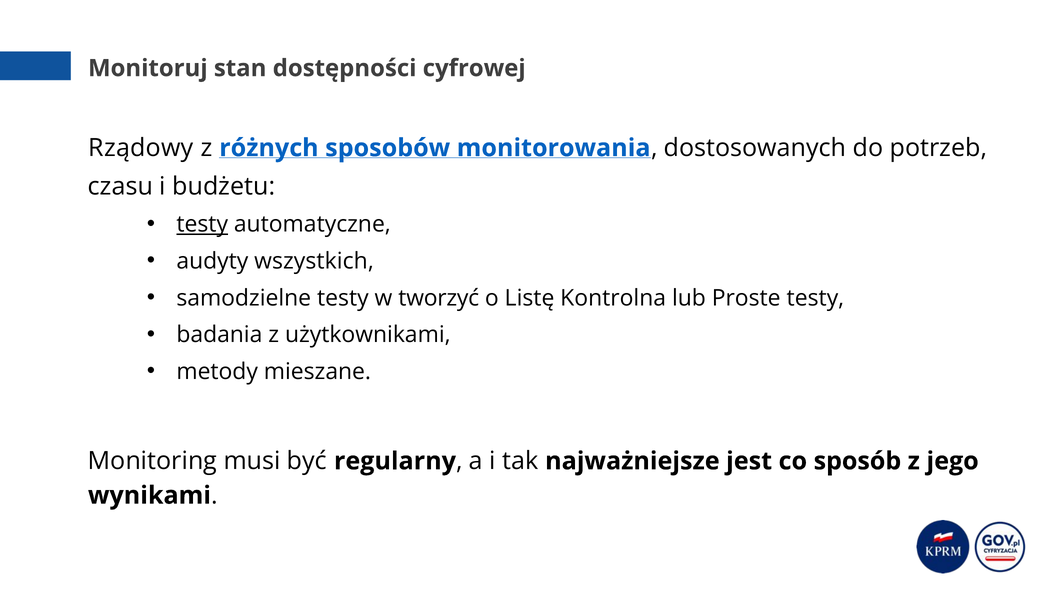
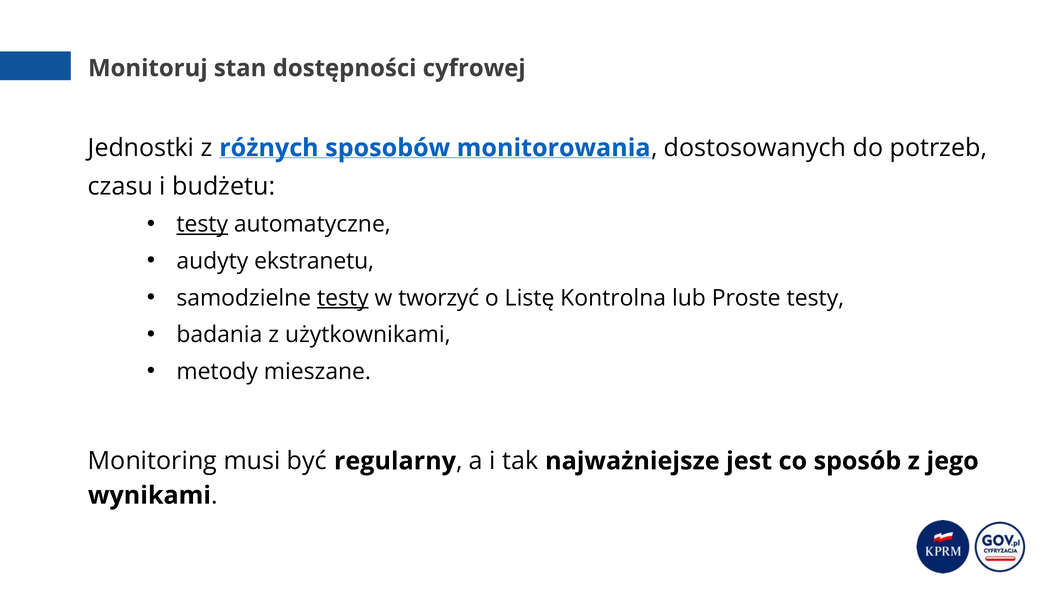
Rządowy: Rządowy -> Jednostki (141, 148)
wszystkich: wszystkich -> ekstranetu (314, 261)
testy underline: none -> present (343, 298)
